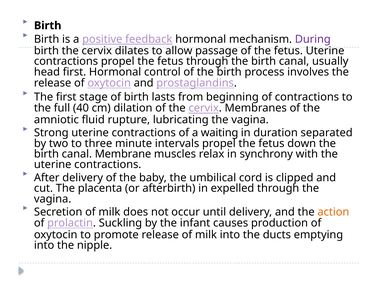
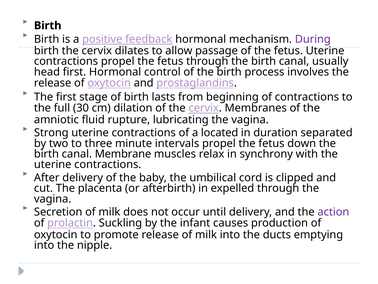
40: 40 -> 30 (81, 108)
waiting: waiting -> located (220, 133)
action colour: orange -> purple (333, 212)
